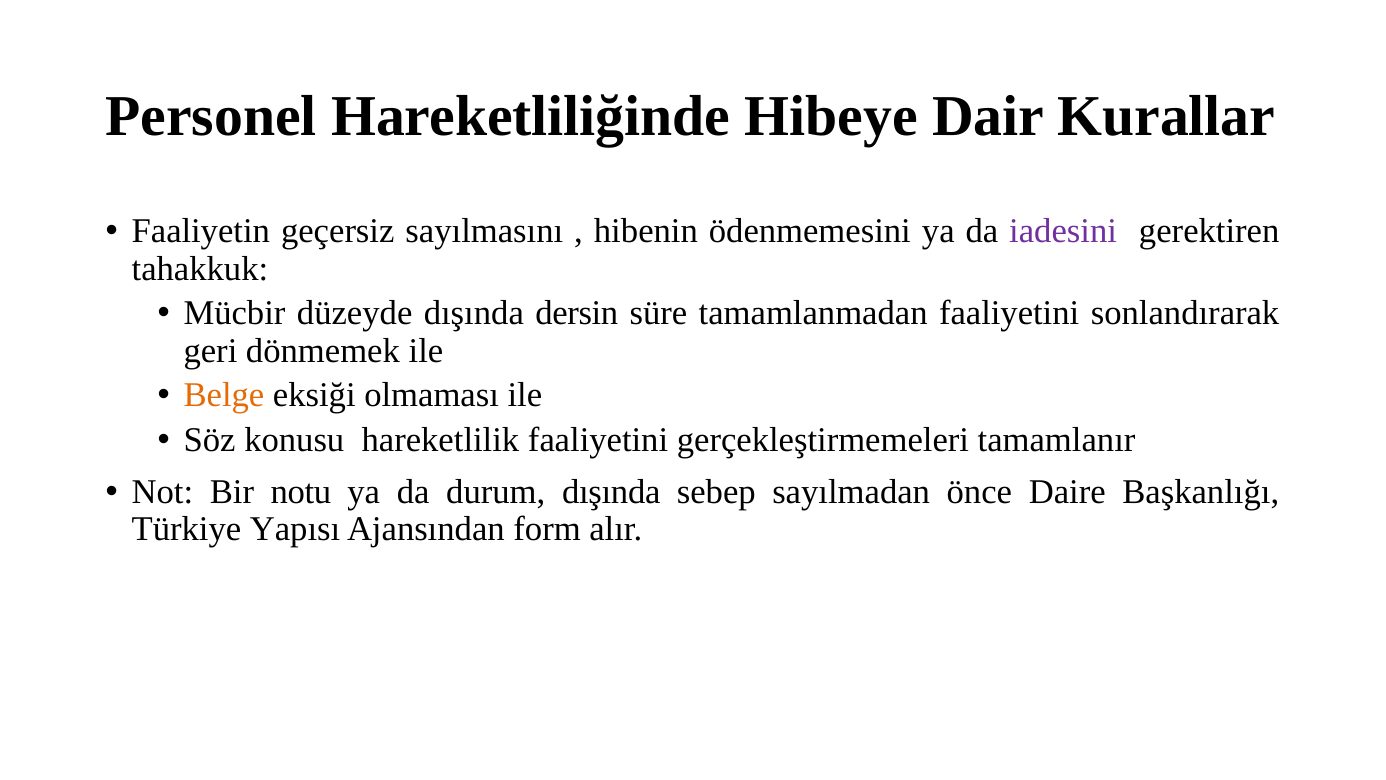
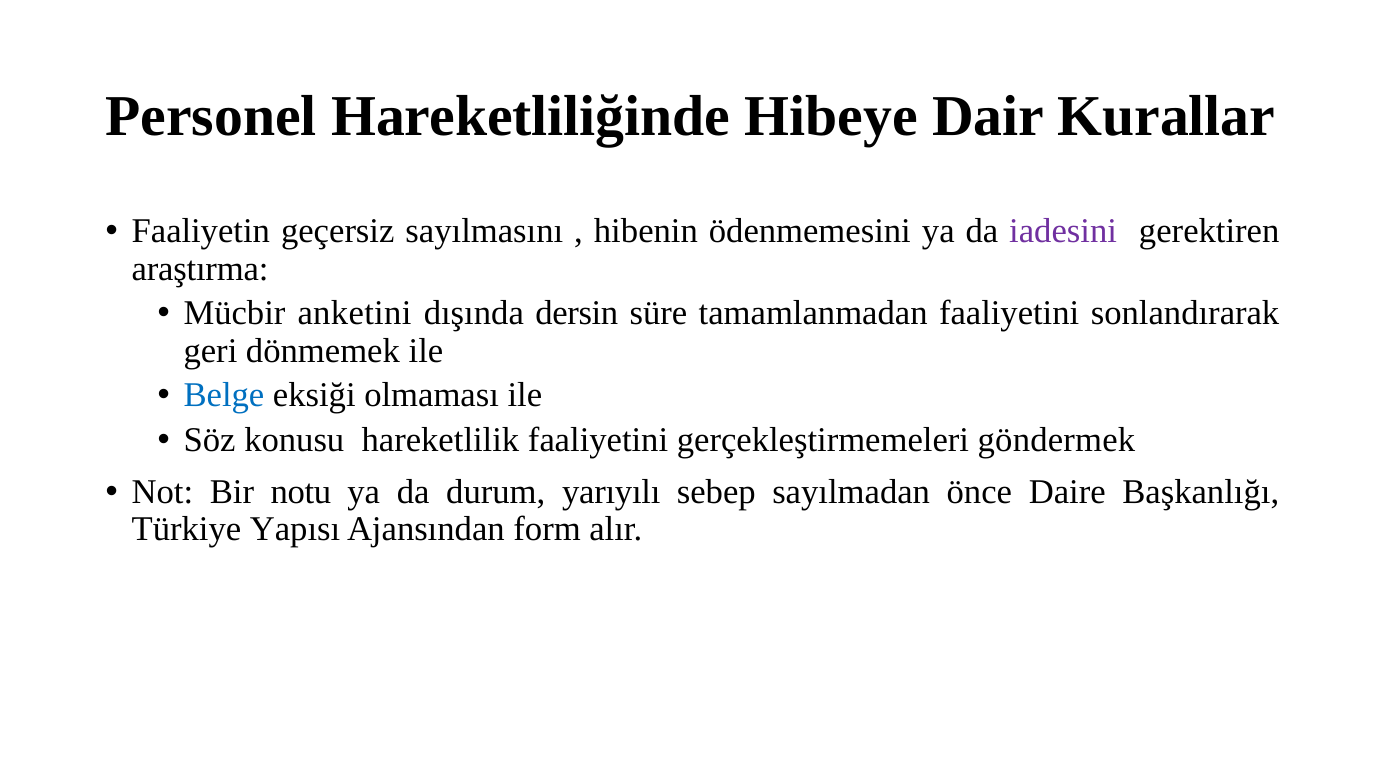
tahakkuk: tahakkuk -> araştırma (200, 269)
düzeyde: düzeyde -> anketini (354, 313)
Belge colour: orange -> blue (224, 395)
tamamlanır: tamamlanır -> göndermek (1056, 440)
durum dışında: dışında -> yarıyılı (611, 492)
